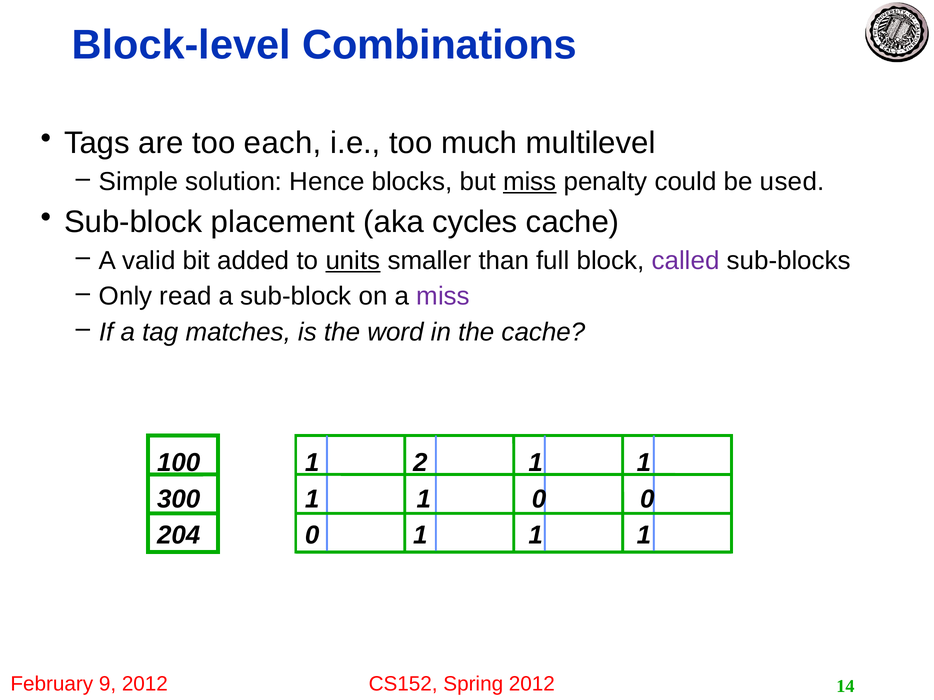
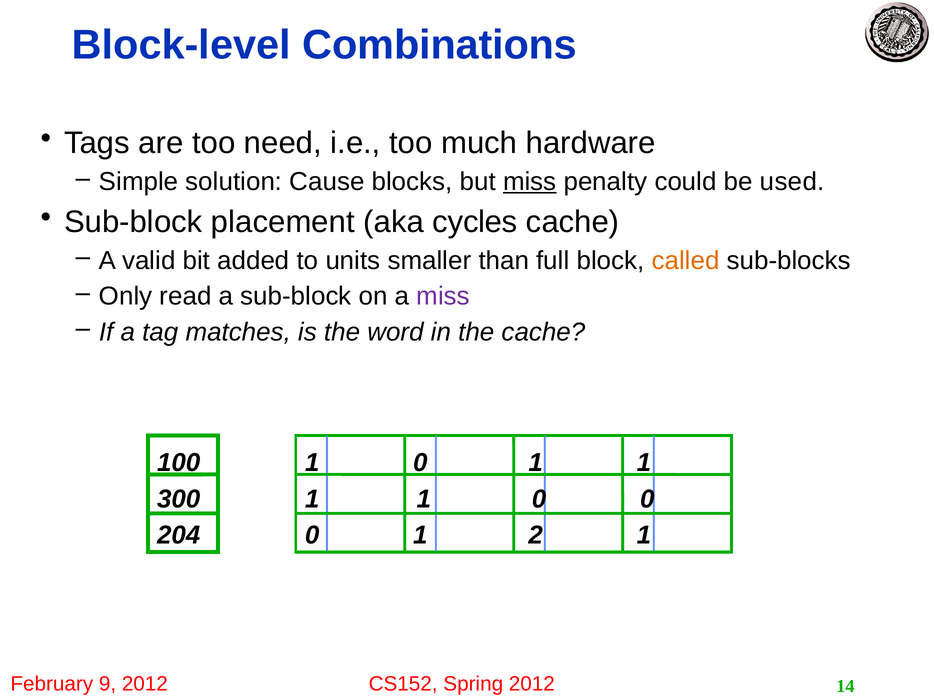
each: each -> need (283, 143)
multilevel: multilevel -> hardware (591, 143)
Hence: Hence -> Cause (327, 182)
units underline: present -> none (353, 261)
called colour: purple -> orange (686, 261)
2: 2 -> 0 (420, 463)
0 1 1: 1 -> 2 (536, 536)
